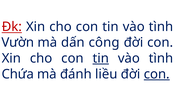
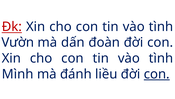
công: công -> đoàn (104, 42)
tin underline: present -> none (101, 58)
Chứa: Chứa -> Mình (18, 74)
